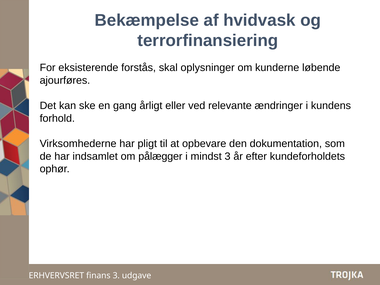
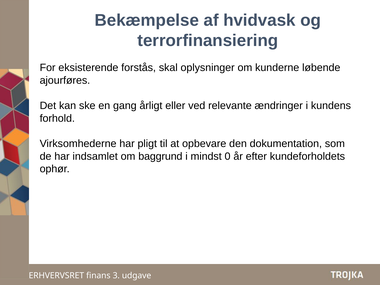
pålægger: pålægger -> baggrund (160, 156)
mindst 3: 3 -> 0 (228, 156)
